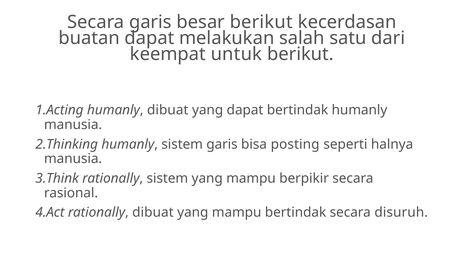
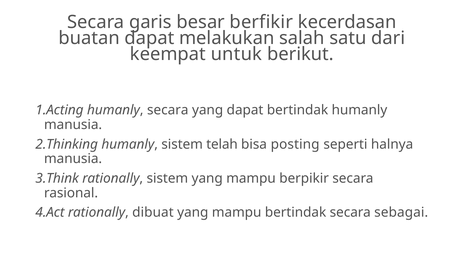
besar berikut: berikut -> berfikir (261, 22)
humanly dibuat: dibuat -> secara (168, 110)
sistem garis: garis -> telah (222, 144)
disuruh: disuruh -> sebagai (401, 212)
